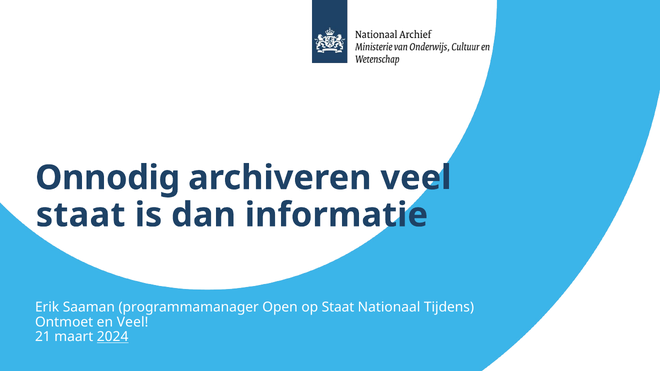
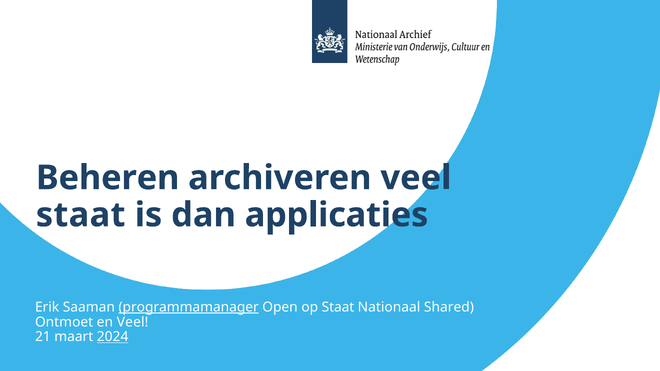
Onnodig: Onnodig -> Beheren (108, 178)
informatie: informatie -> applicaties (337, 215)
programmamanager underline: none -> present (189, 307)
Tijdens: Tijdens -> Shared (449, 307)
